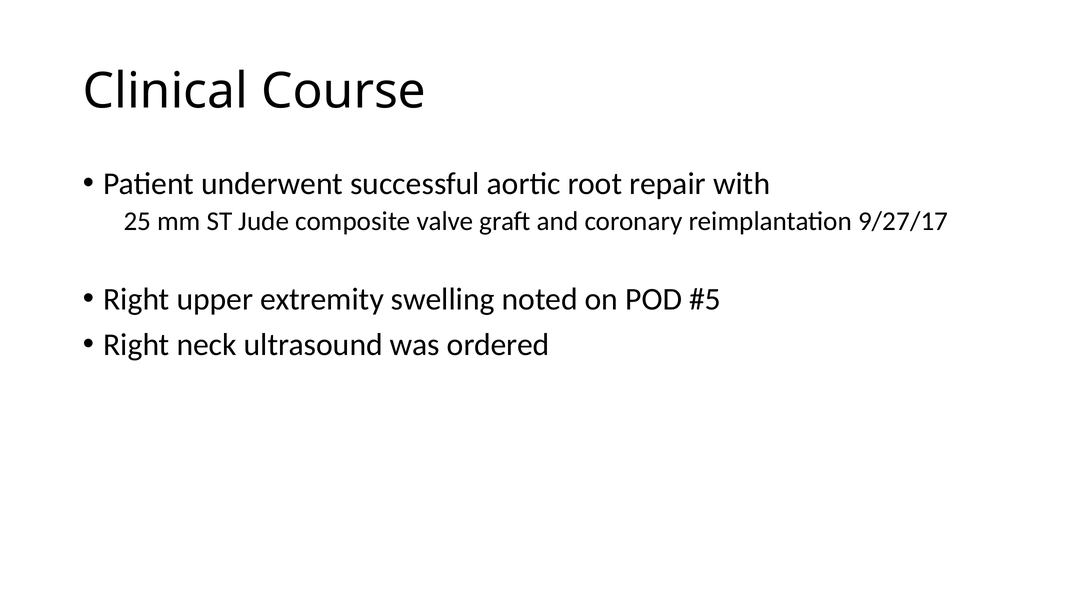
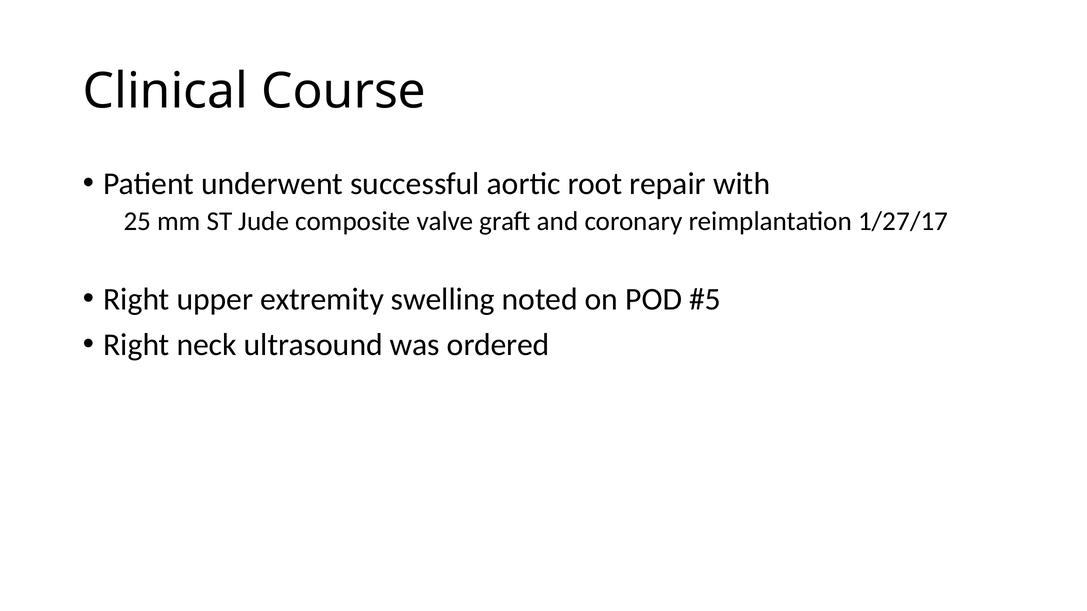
9/27/17: 9/27/17 -> 1/27/17 (903, 221)
